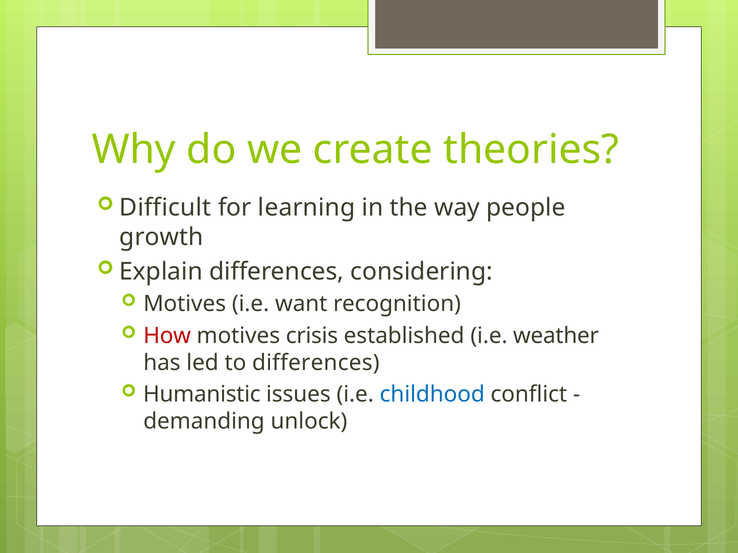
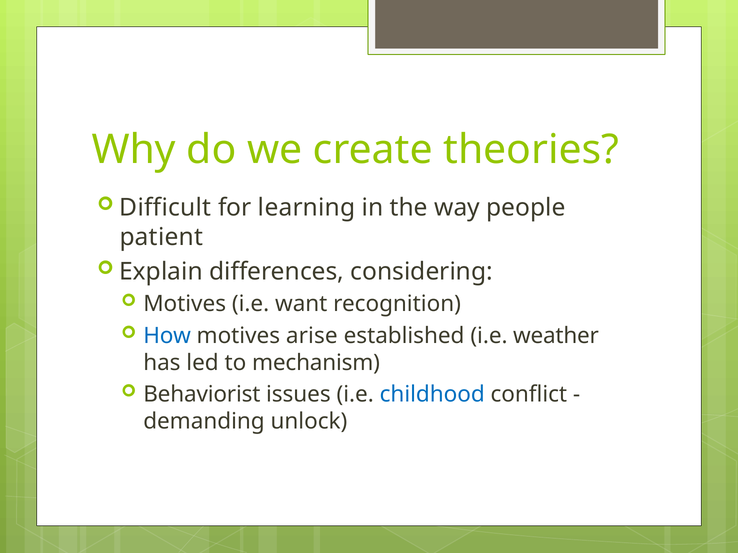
growth: growth -> patient (161, 237)
How colour: red -> blue (167, 336)
crisis: crisis -> arise (312, 336)
to differences: differences -> mechanism (316, 363)
Humanistic: Humanistic -> Behaviorist (202, 394)
